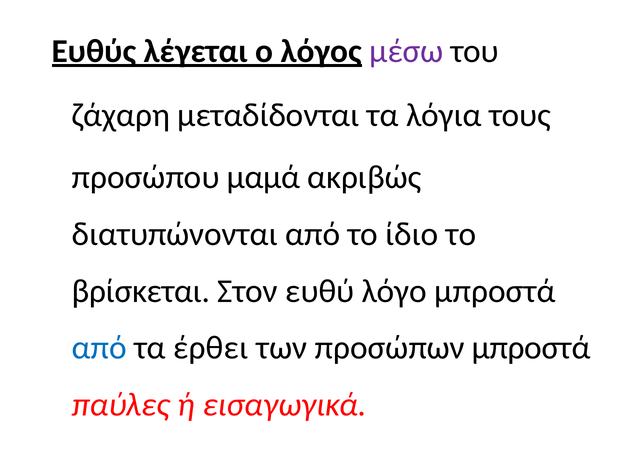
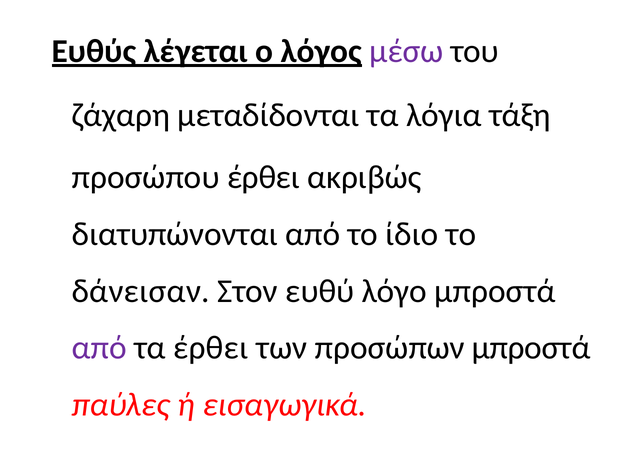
τους: τους -> τάξη (520, 115)
προσώπου μαμά: μαμά -> έρθει (263, 177)
βρίσκεται: βρίσκεται -> δάνεισαν (141, 291)
από colour: blue -> purple (99, 348)
